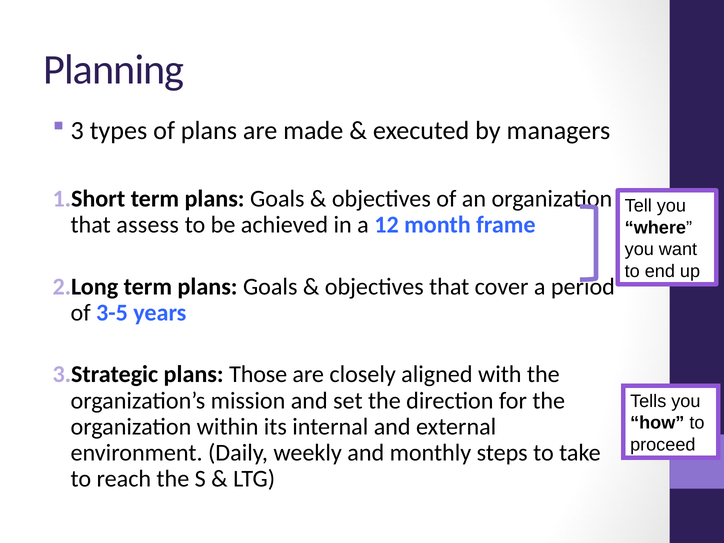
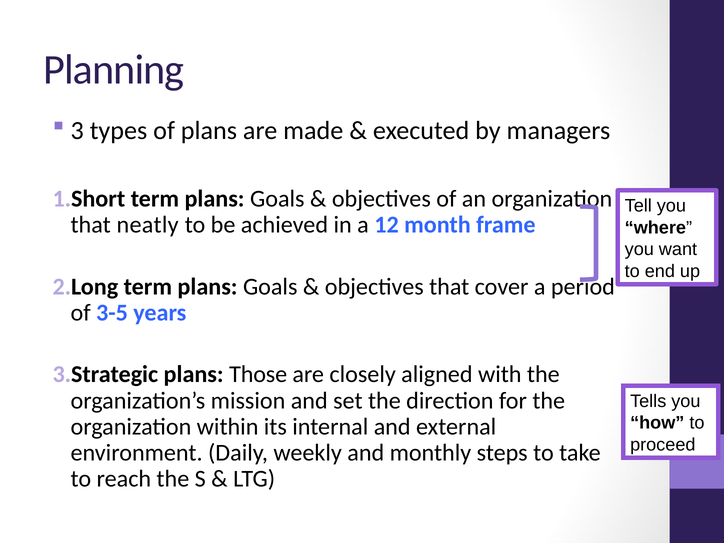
assess: assess -> neatly (148, 225)
